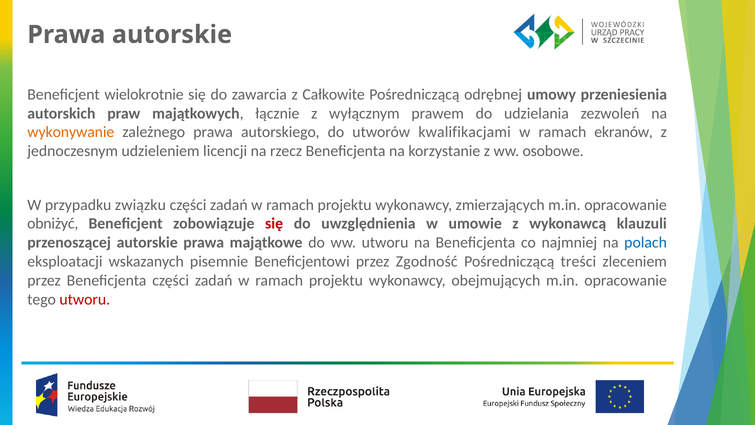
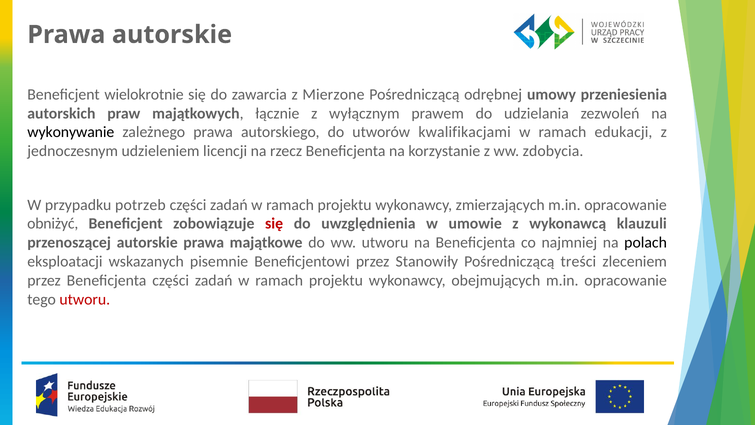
Całkowite: Całkowite -> Mierzone (333, 94)
wykonywanie colour: orange -> black (71, 132)
ekranów: ekranów -> edukacji (623, 132)
osobowe: osobowe -> zdobycia (553, 151)
związku: związku -> potrzeb (140, 205)
polach colour: blue -> black (646, 242)
Zgodność: Zgodność -> Stanowiły (427, 261)
